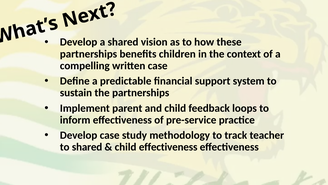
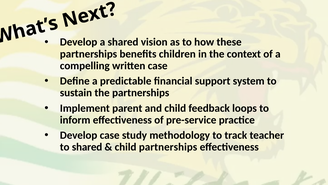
child effectiveness: effectiveness -> partnerships (168, 147)
